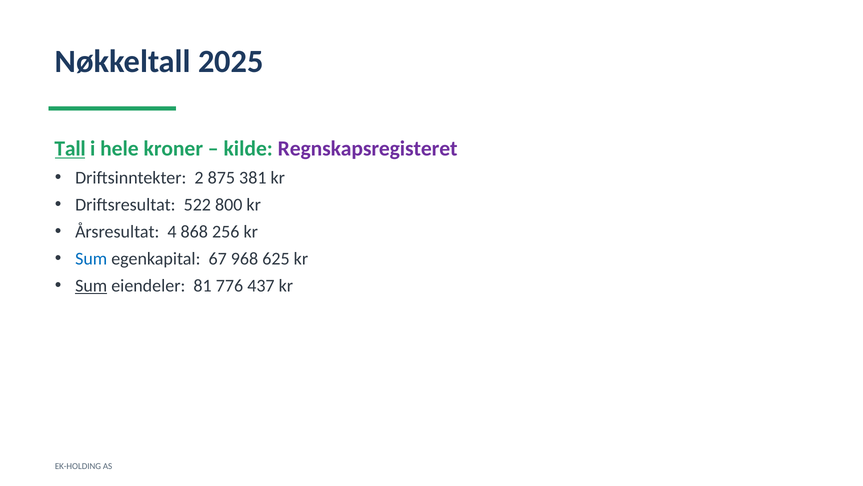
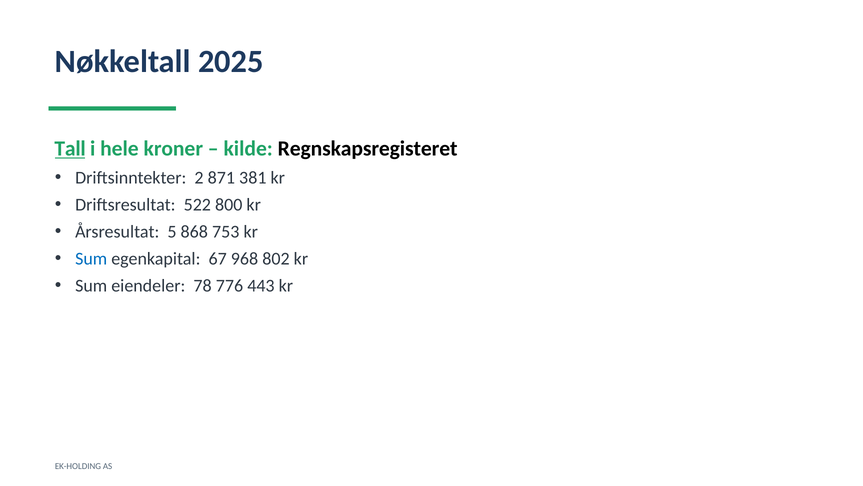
Regnskapsregisteret colour: purple -> black (368, 149)
875: 875 -> 871 (221, 177)
4: 4 -> 5 (172, 231)
256: 256 -> 753 (226, 231)
625: 625 -> 802 (276, 258)
Sum underline: present -> none (91, 285)
81: 81 -> 78 (203, 285)
437: 437 -> 443 (261, 285)
